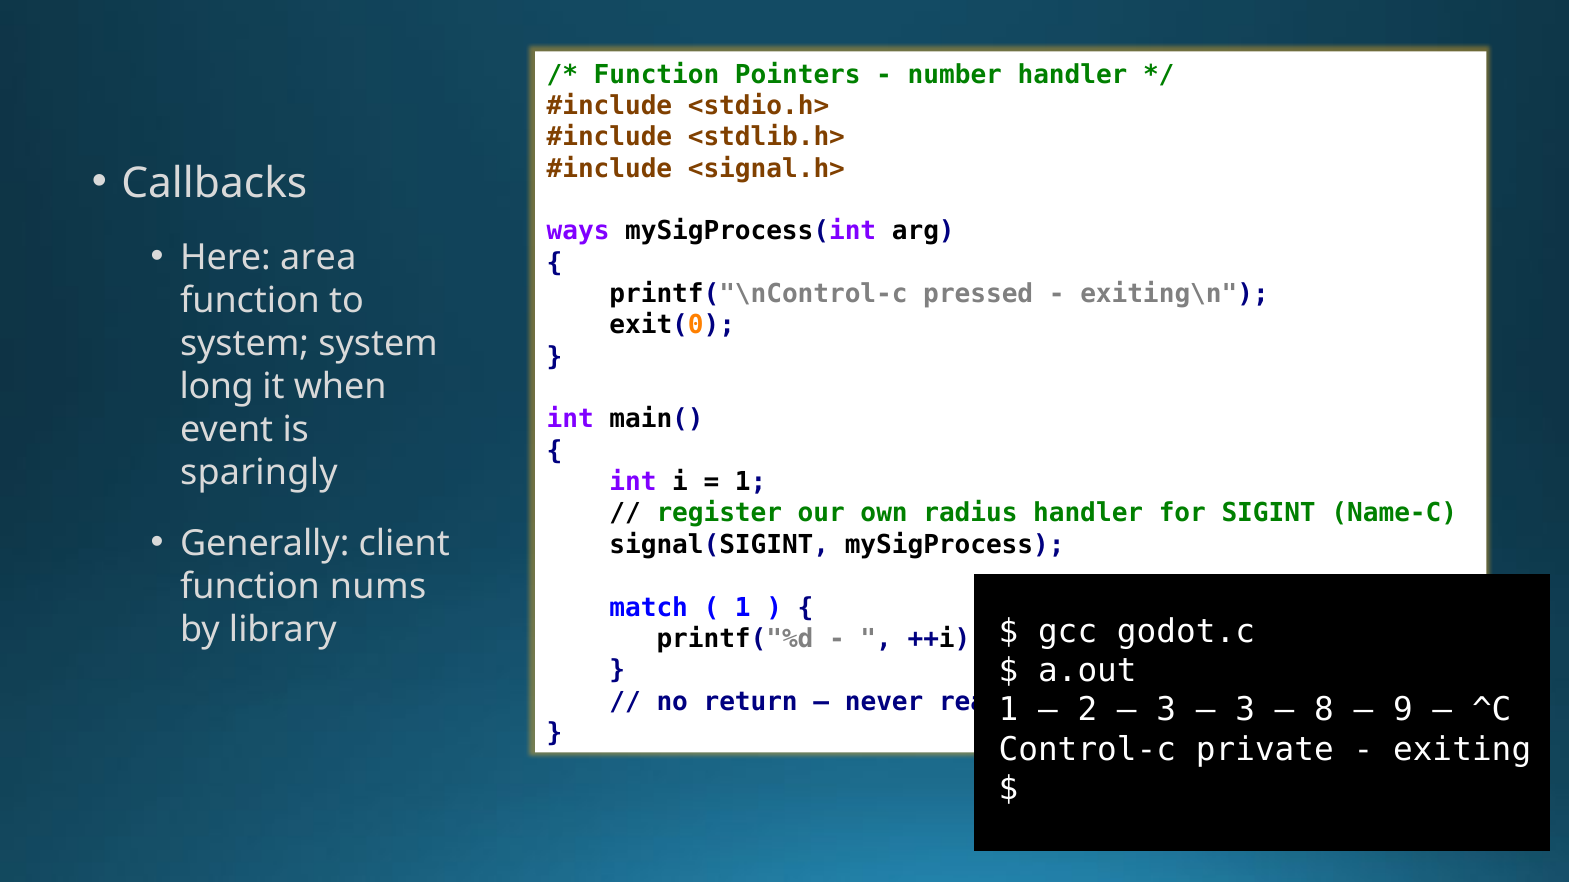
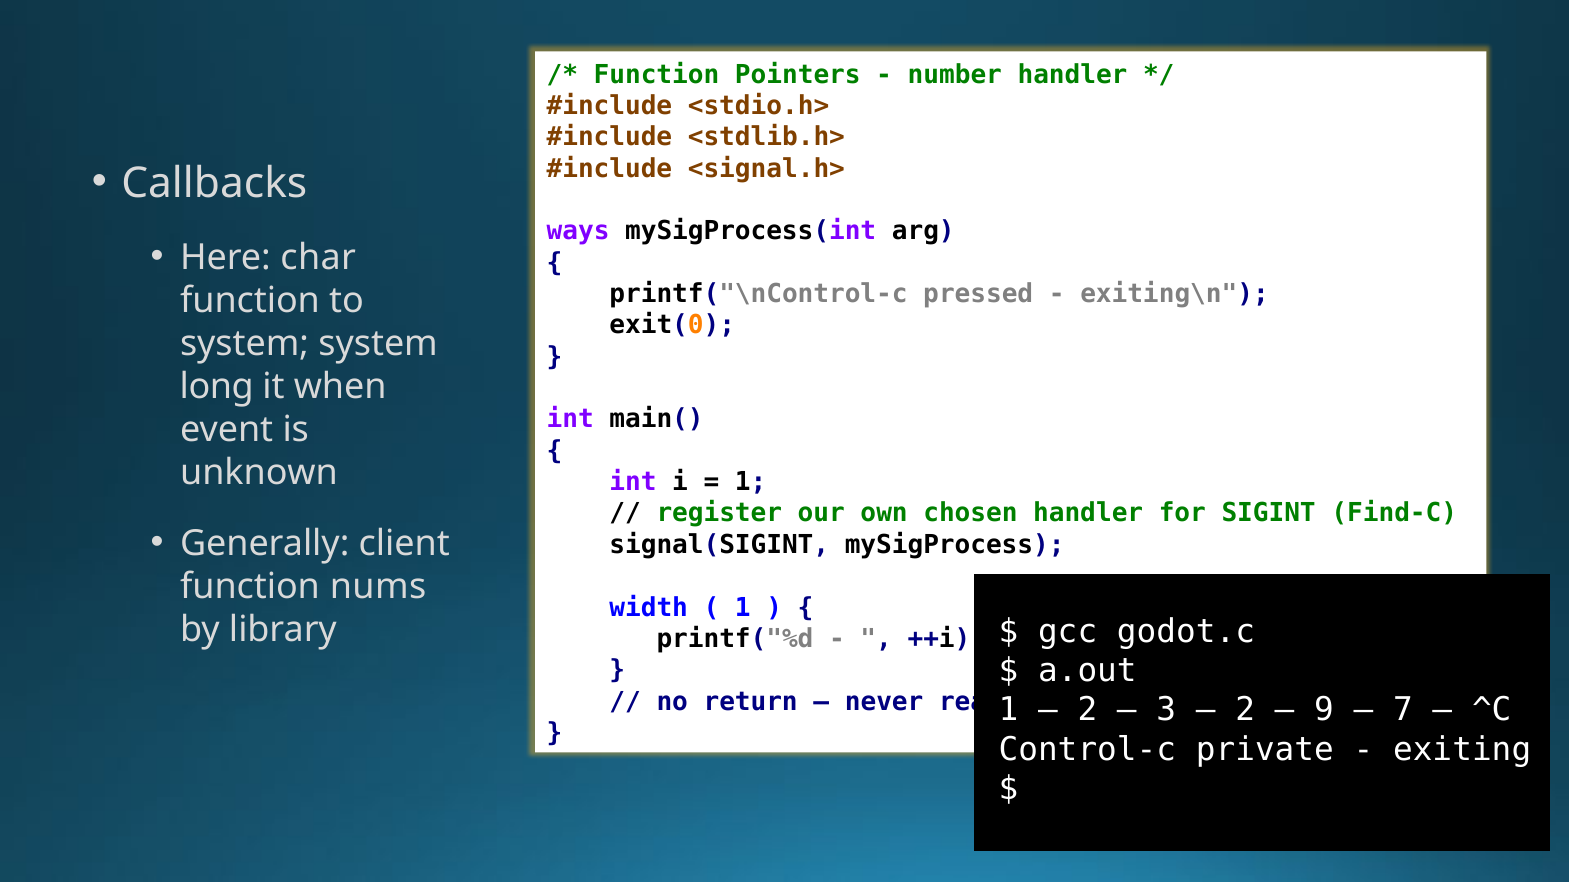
area: area -> char (318, 257)
sparingly: sparingly -> unknown (259, 473)
radius: radius -> chosen (970, 514)
Name-C: Name-C -> Find-C (1394, 514)
match: match -> width (649, 608)
3: 3 -> 2 (1245, 711)
8: 8 -> 9 (1324, 711)
9: 9 -> 7 (1403, 711)
